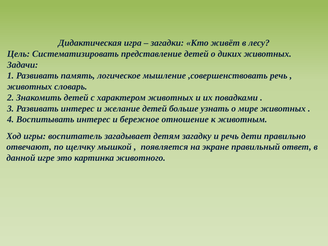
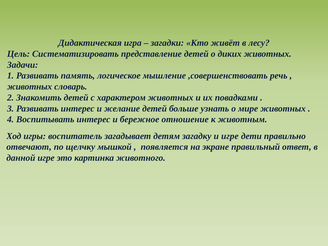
и речь: речь -> игре (230, 136)
